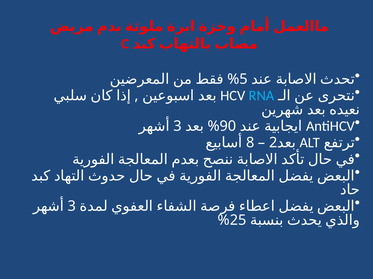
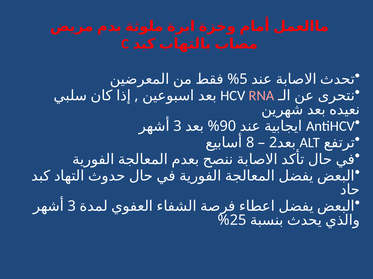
RNA colour: light blue -> pink (261, 96)
